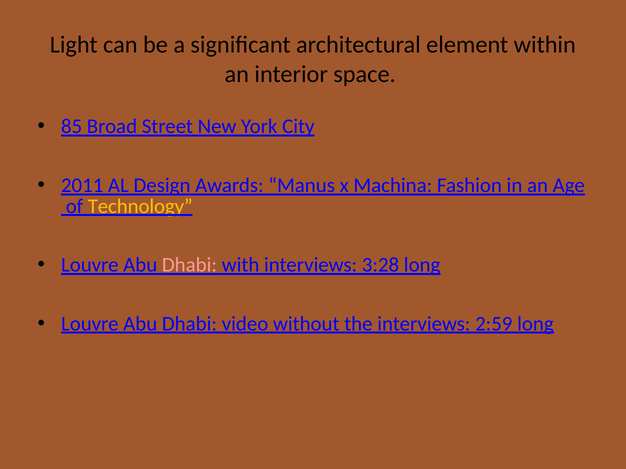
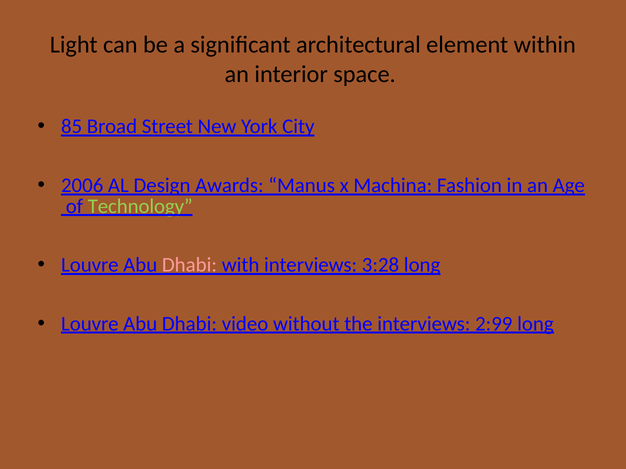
2011: 2011 -> 2006 (82, 185)
Technology colour: yellow -> light green (140, 206)
2:59: 2:59 -> 2:99 (494, 324)
